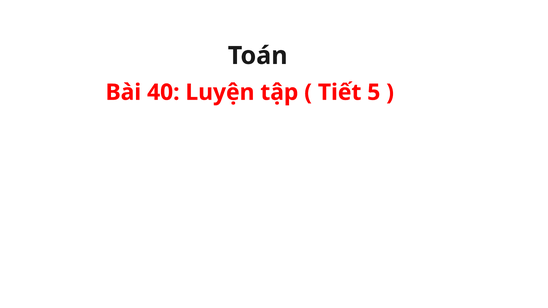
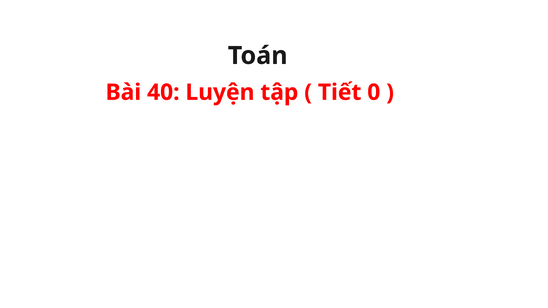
5: 5 -> 0 (374, 92)
